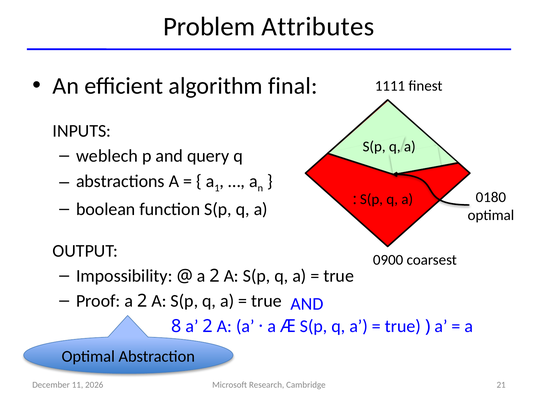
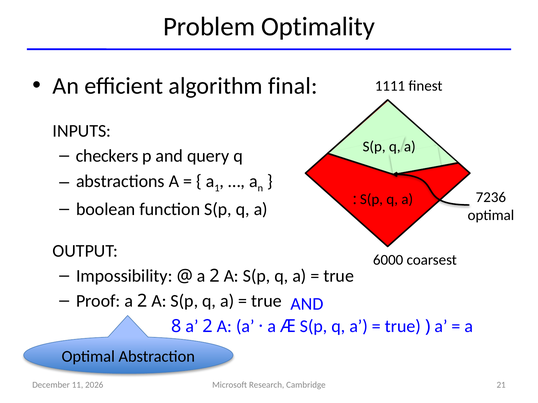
Attributes: Attributes -> Optimality (318, 27)
weblech: weblech -> checkers (107, 156)
0180: 0180 -> 7236 (491, 197)
0900: 0900 -> 6000 (388, 260)
